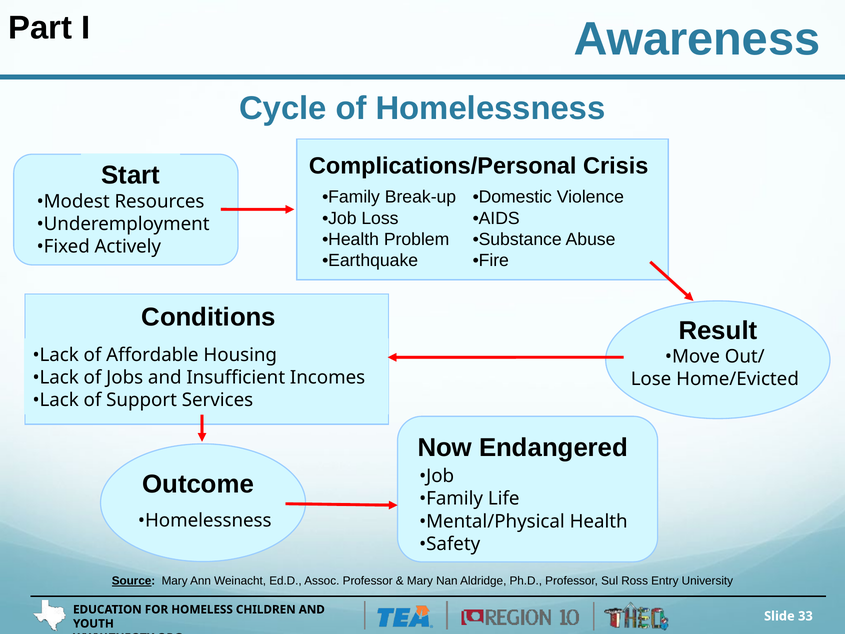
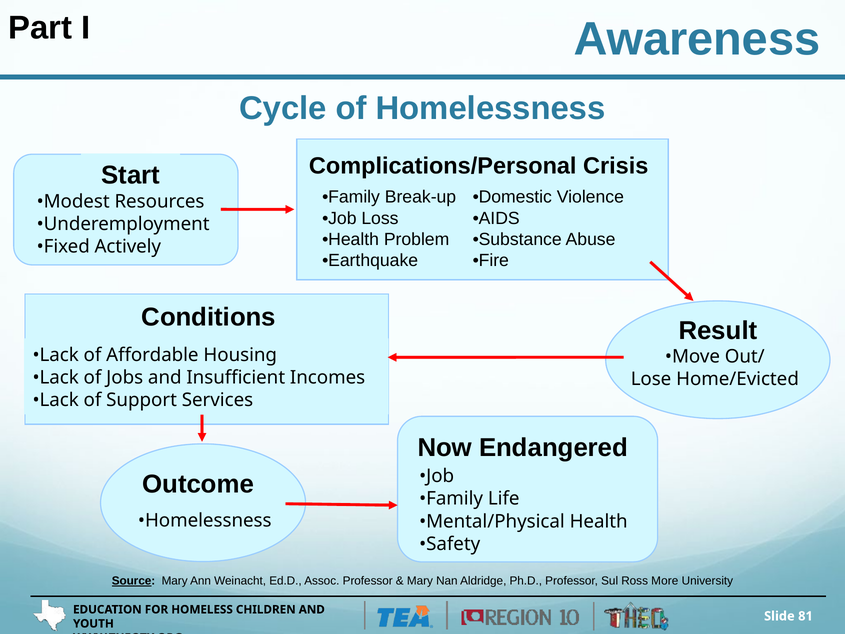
Entry: Entry -> More (665, 581)
33: 33 -> 81 (805, 616)
